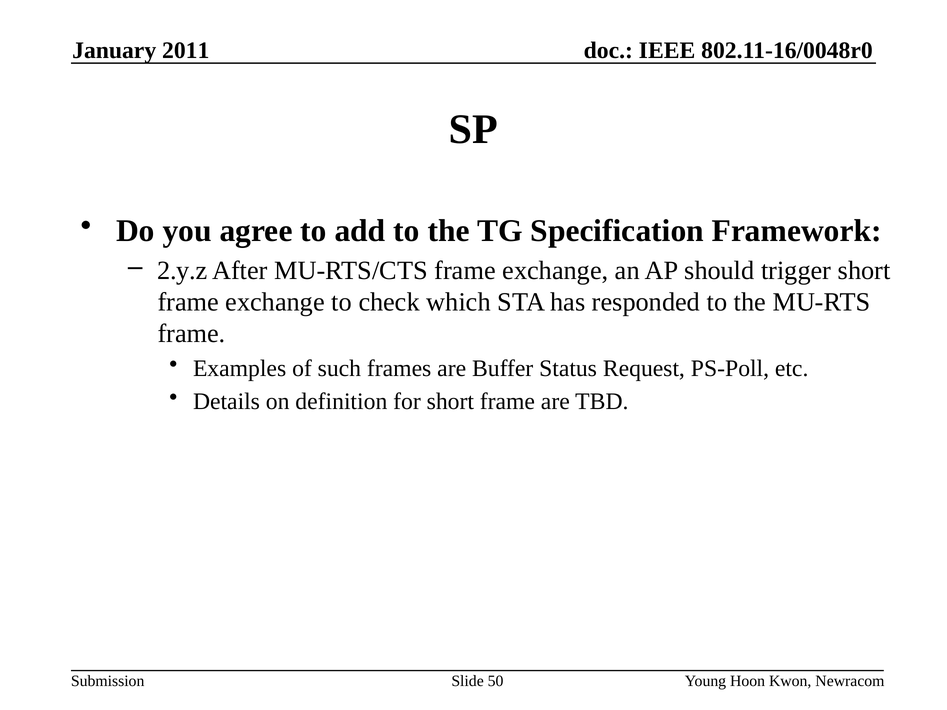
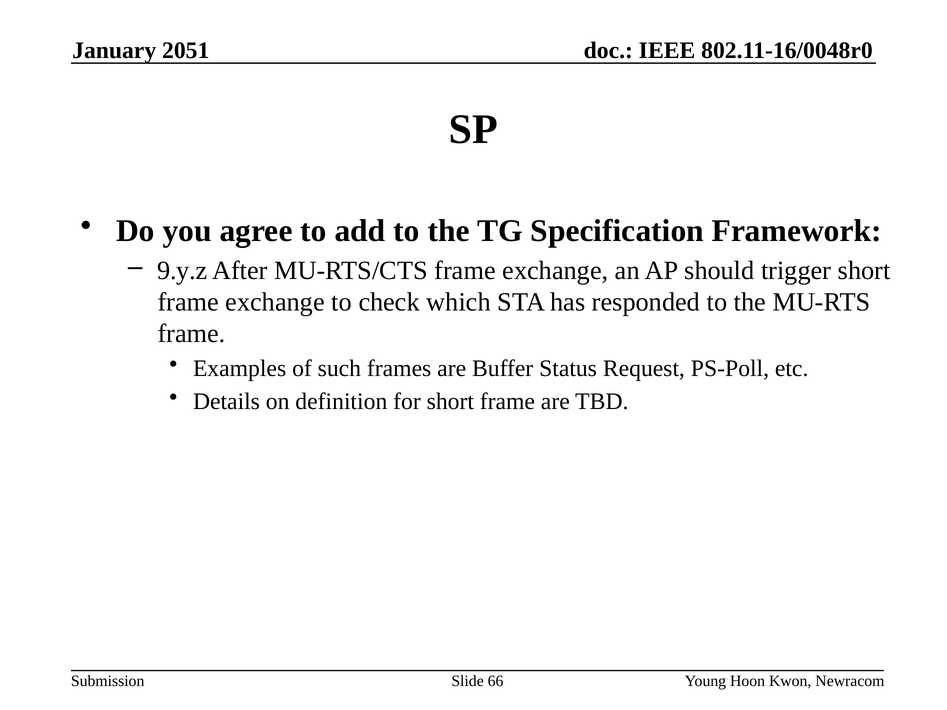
2011: 2011 -> 2051 (186, 51)
2.y.z: 2.y.z -> 9.y.z (182, 271)
50: 50 -> 66 (496, 681)
